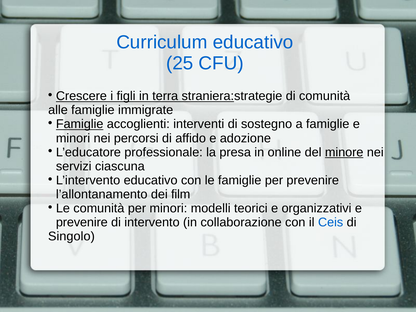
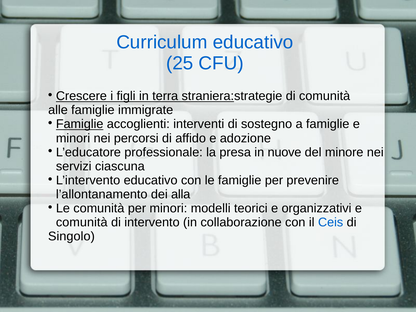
online: online -> nuove (285, 152)
minore underline: present -> none (344, 152)
film: film -> alla (181, 194)
prevenire: prevenire -> comunità (82, 222)
